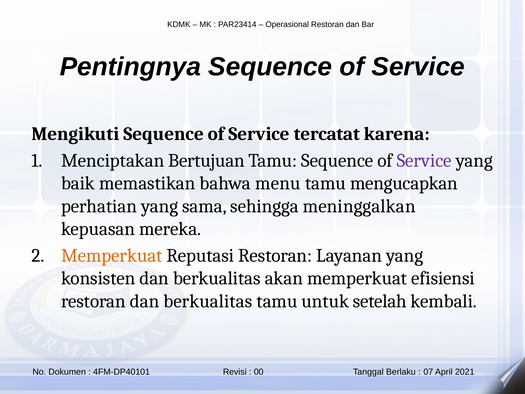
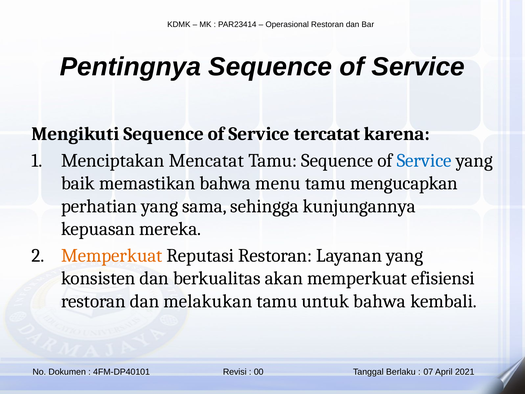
Bertujuan: Bertujuan -> Mencatat (206, 160)
Service colour: purple -> blue (424, 160)
meninggalkan: meninggalkan -> kunjungannya (359, 206)
restoran dan berkualitas: berkualitas -> melakukan (208, 301)
untuk setelah: setelah -> bahwa (380, 301)
